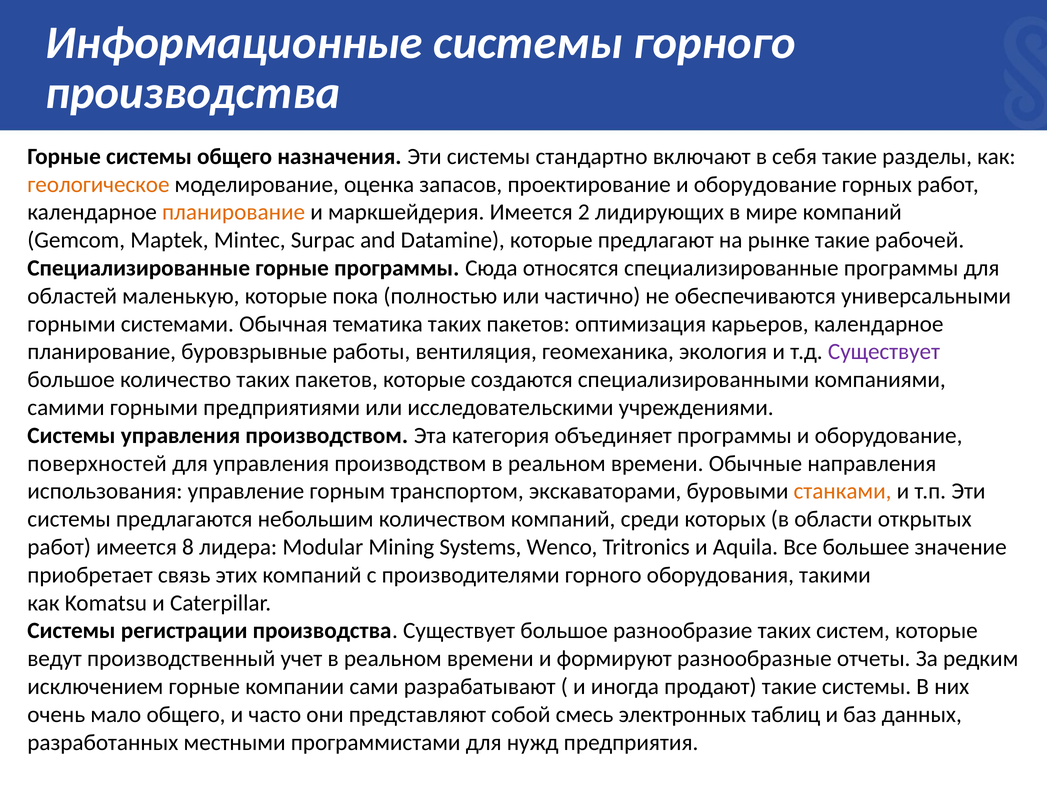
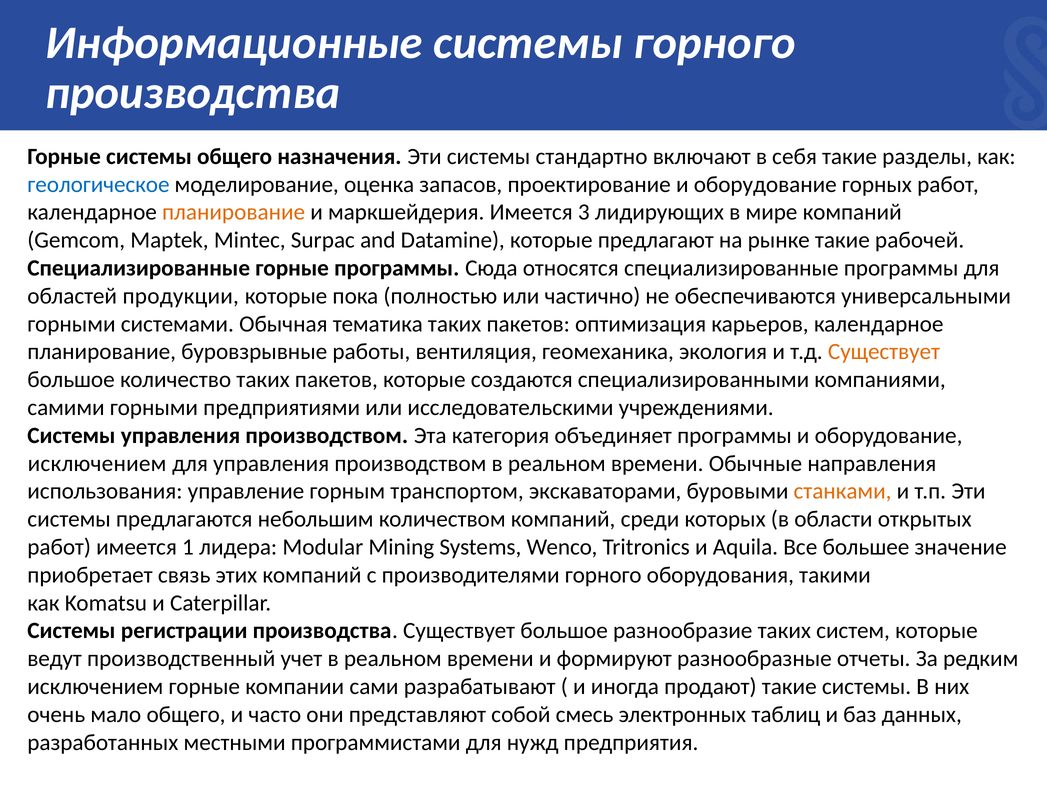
геологическое colour: orange -> blue (98, 184)
2: 2 -> 3 (584, 212)
маленькую: маленькую -> продукции (181, 296)
Существует colour: purple -> orange (884, 352)
поверхностей: поверхностей -> исключением (97, 464)
8: 8 -> 1 (188, 547)
